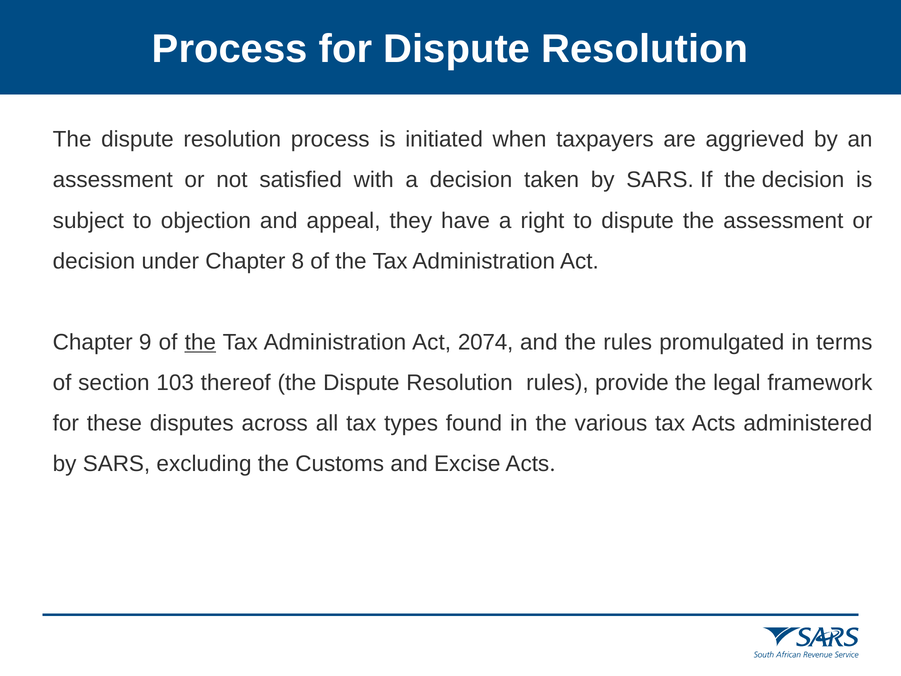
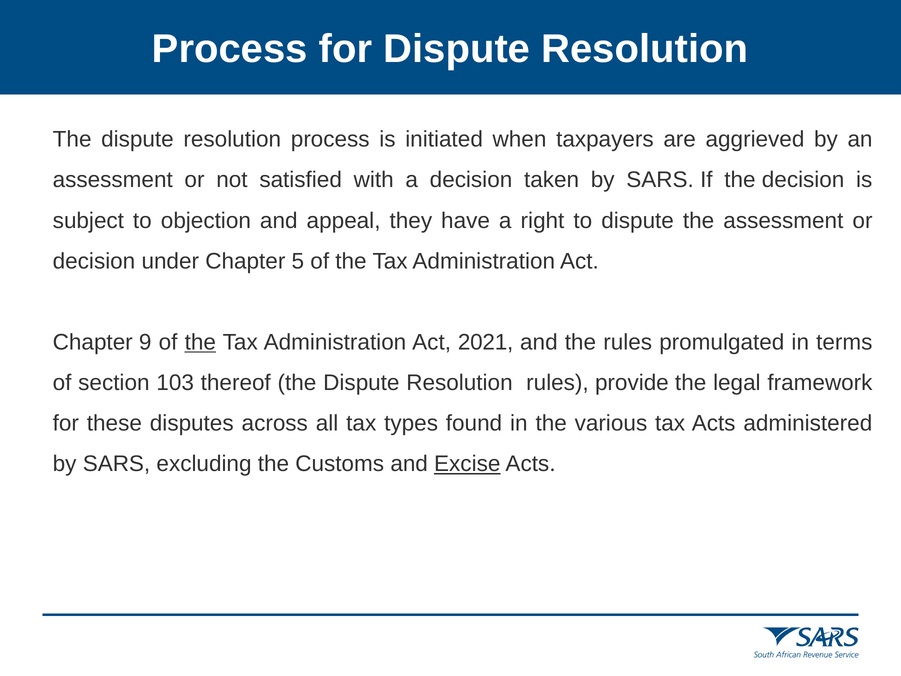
8: 8 -> 5 (298, 261)
2074: 2074 -> 2021 (486, 342)
Excise underline: none -> present (467, 464)
